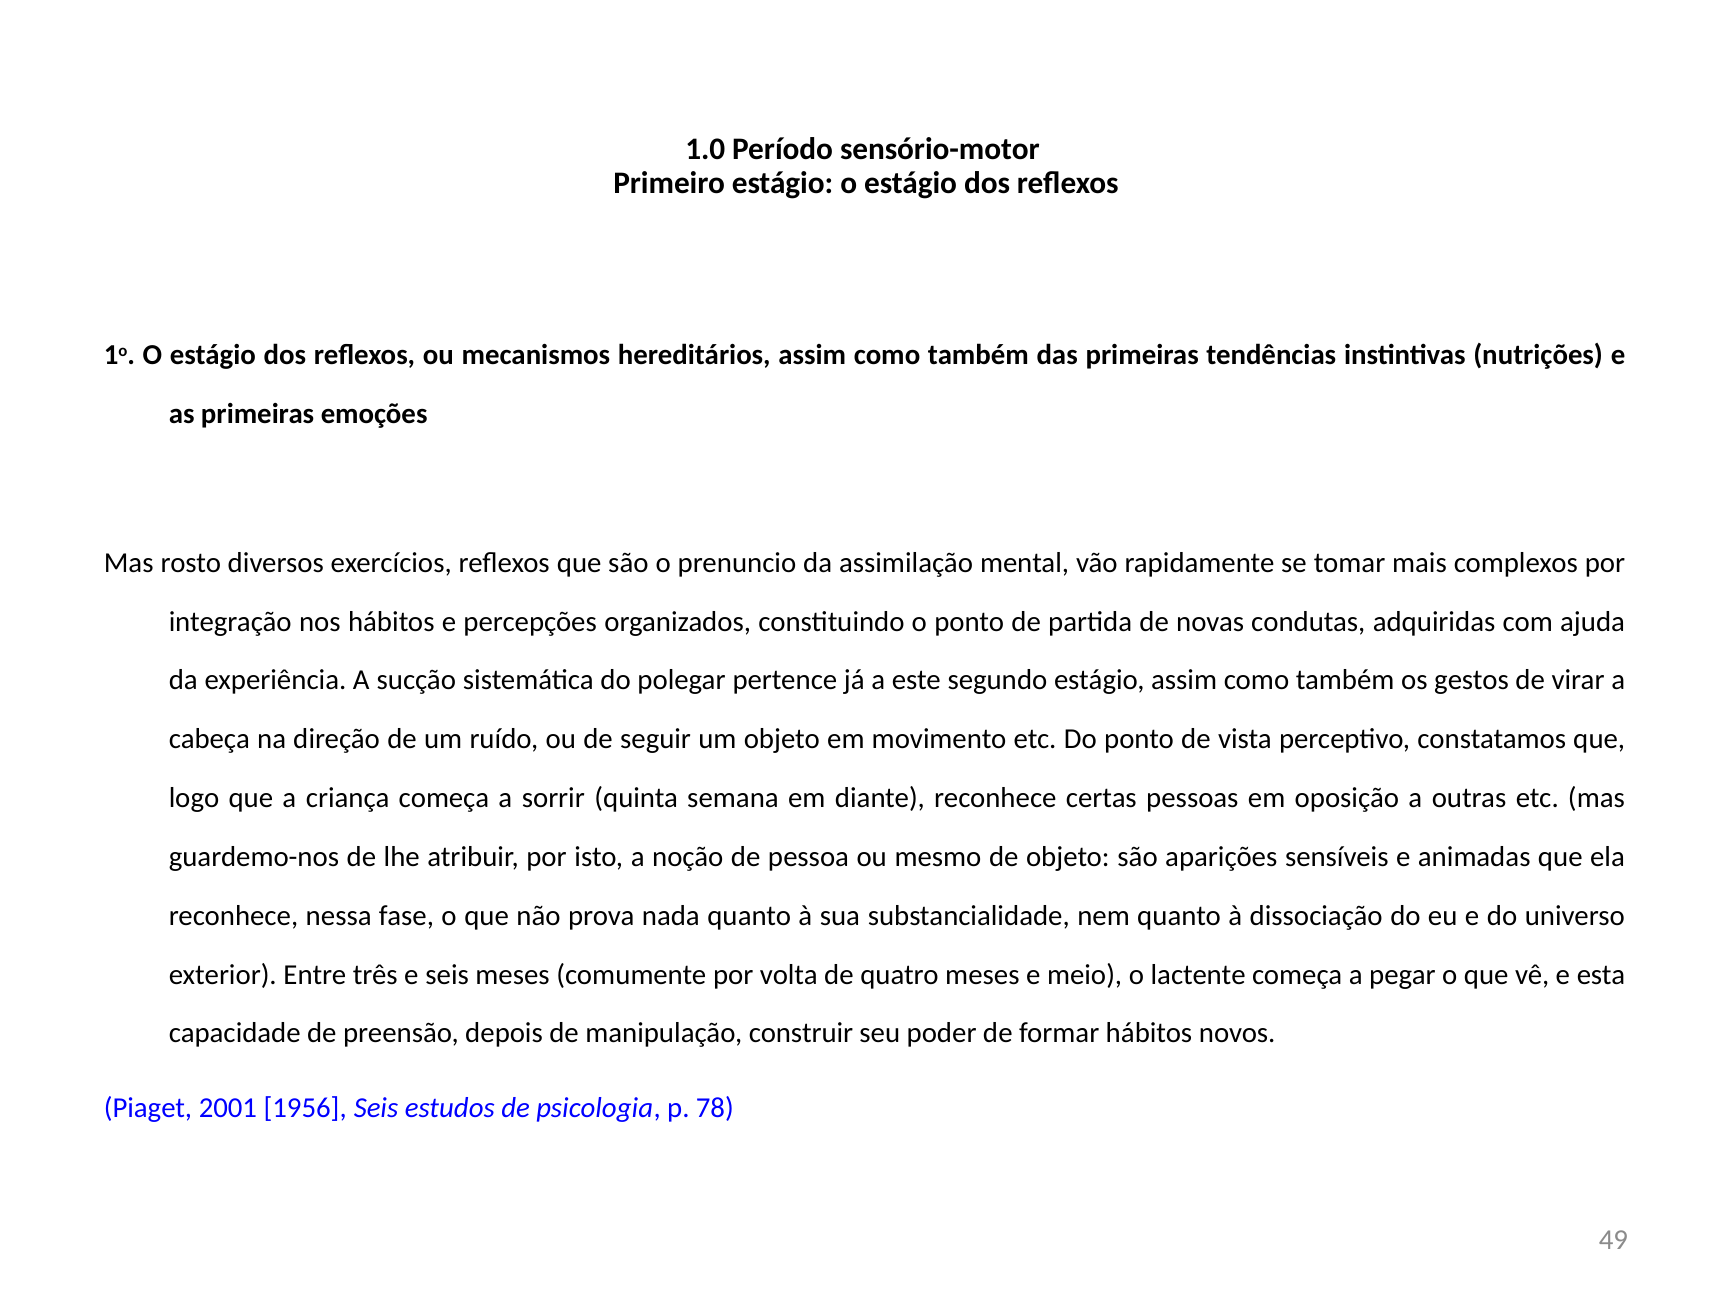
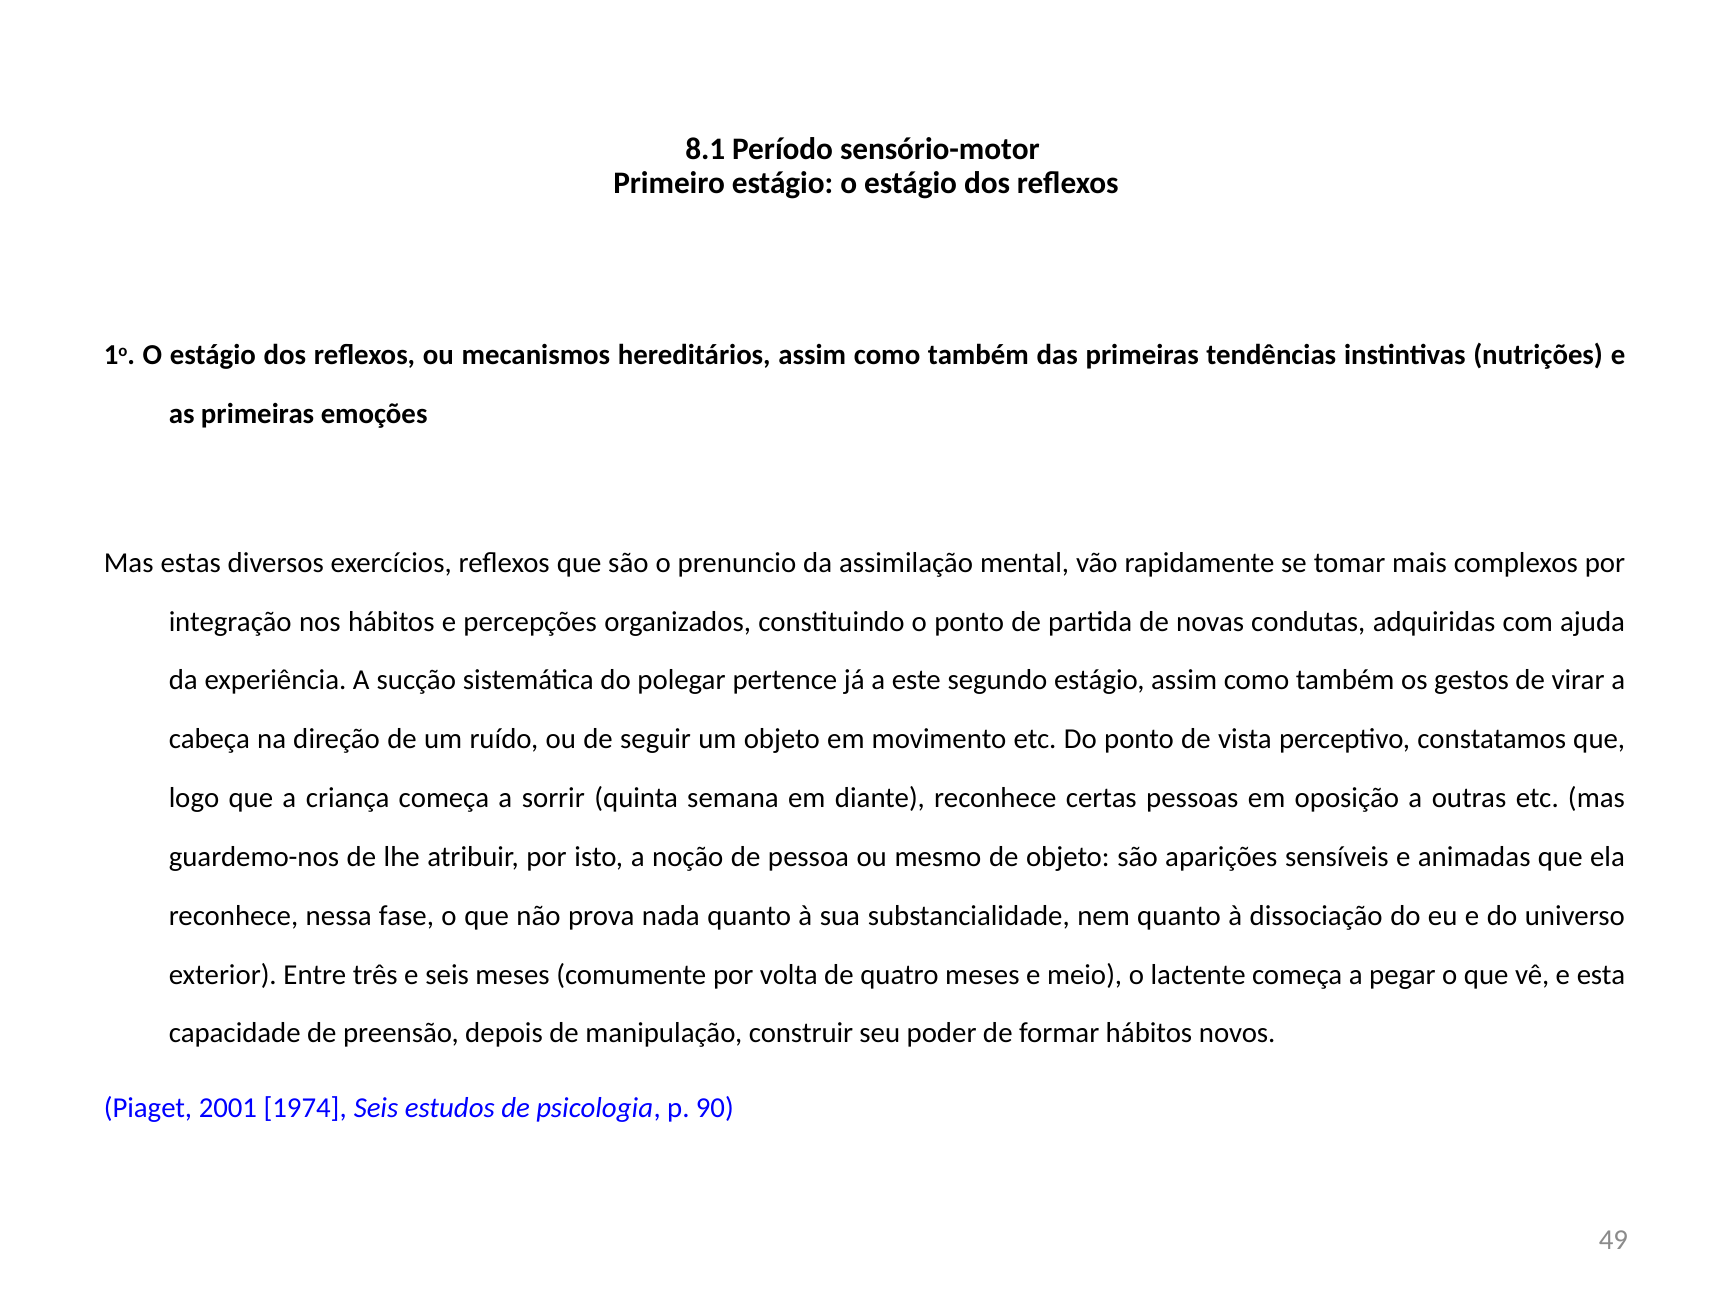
1.0: 1.0 -> 8.1 (705, 149)
rosto: rosto -> estas (191, 563)
1956: 1956 -> 1974 (305, 1108)
78: 78 -> 90 (715, 1108)
